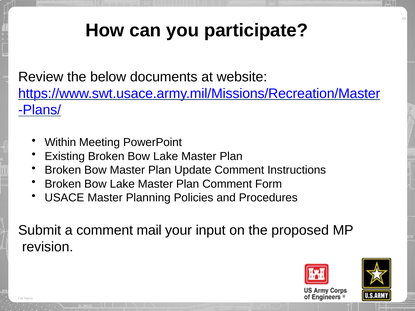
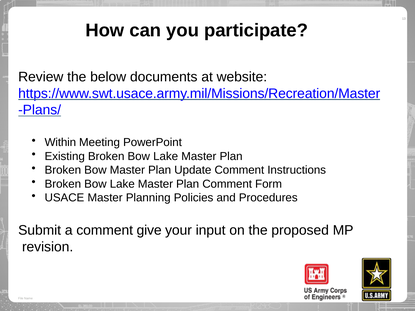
mail: mail -> give (149, 231)
